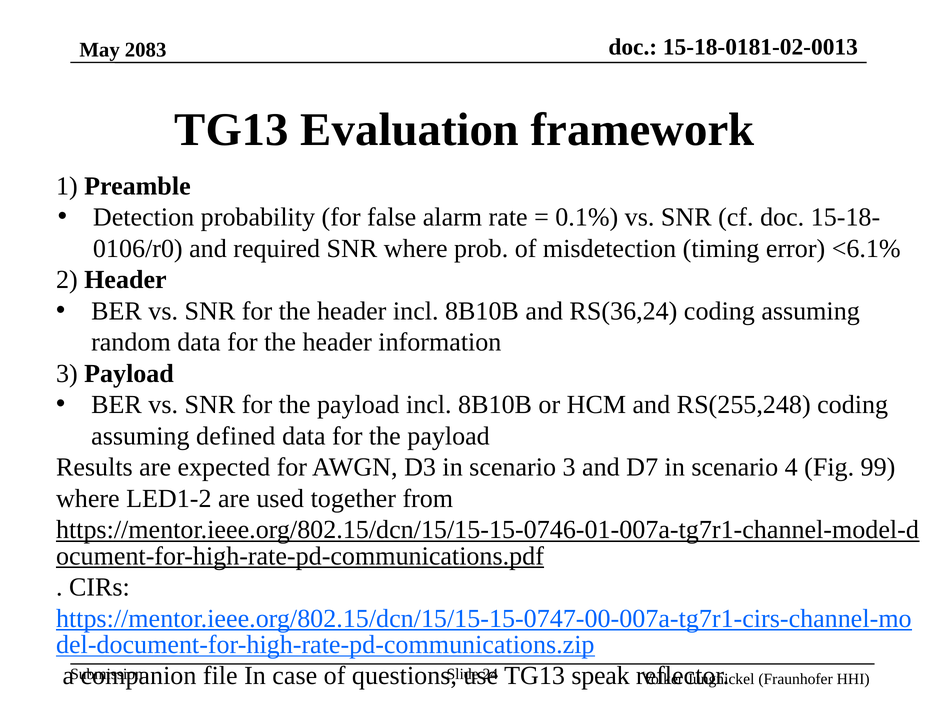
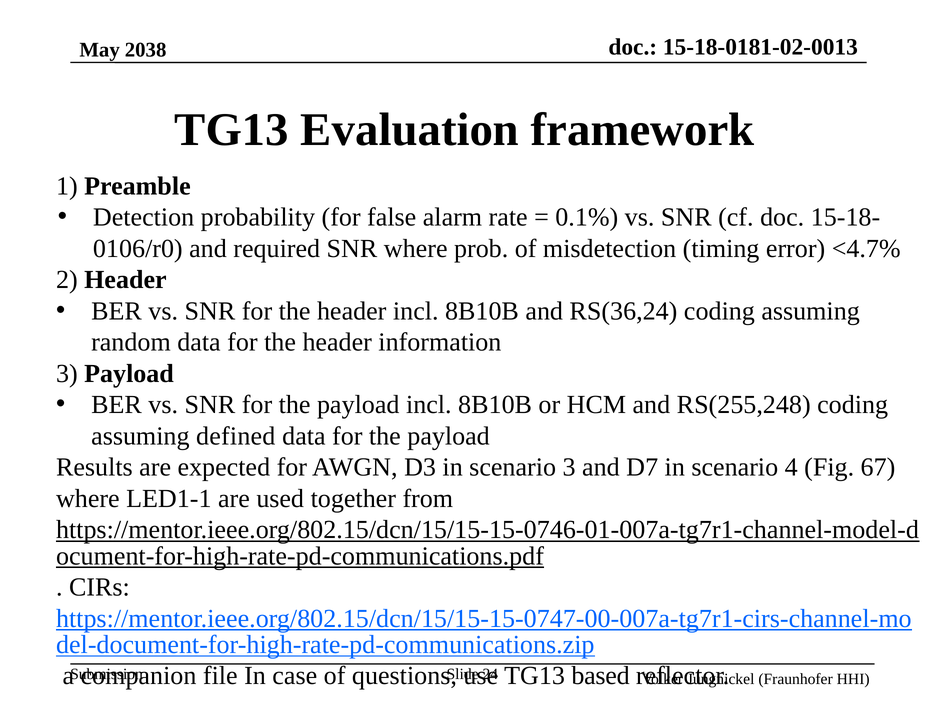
2083: 2083 -> 2038 (146, 50)
<6.1%: <6.1% -> <4.7% (866, 248)
99: 99 -> 67 (878, 467)
LED1-2: LED1-2 -> LED1-1 (169, 498)
speak: speak -> based (601, 676)
